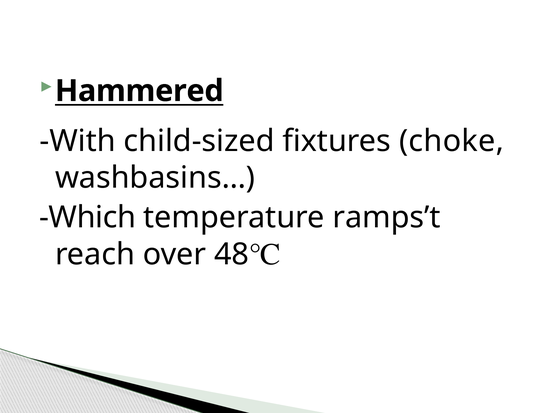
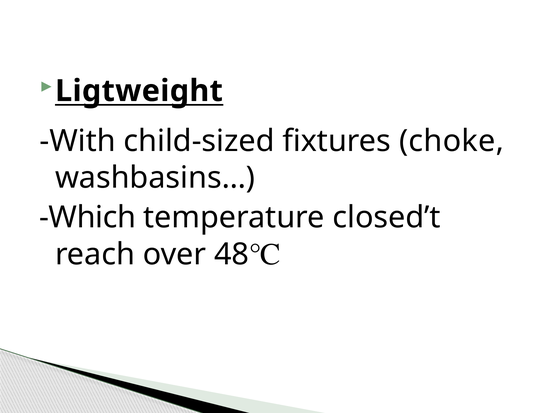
Hammered: Hammered -> Ligtweight (139, 91)
ramps’t: ramps’t -> closed’t (387, 218)
